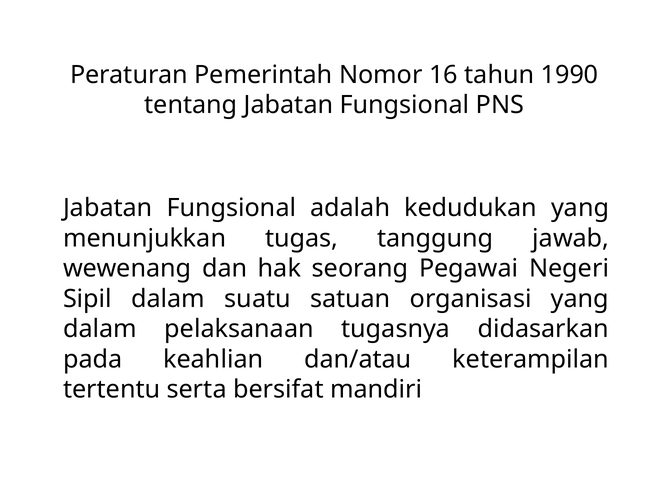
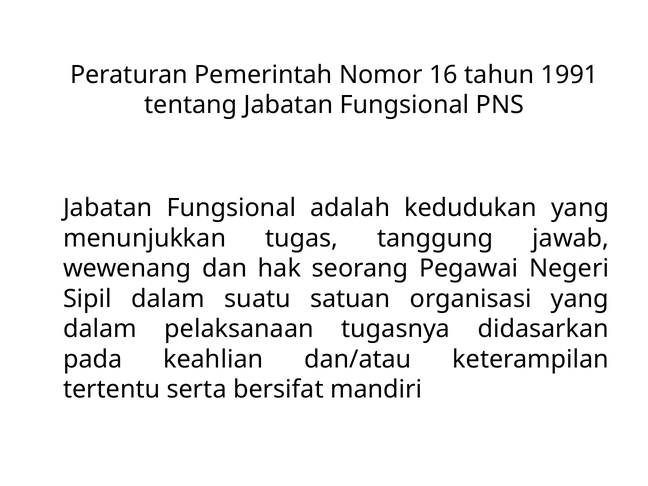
1990: 1990 -> 1991 (570, 75)
